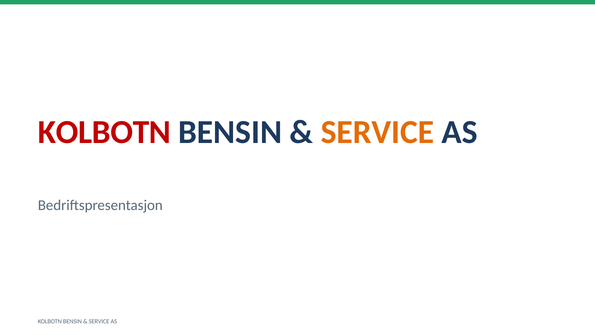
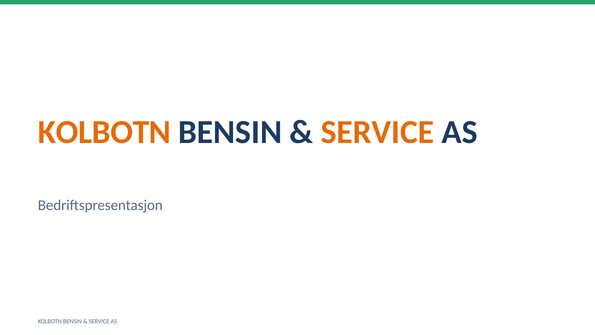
KOLBOTN colour: red -> orange (104, 132)
